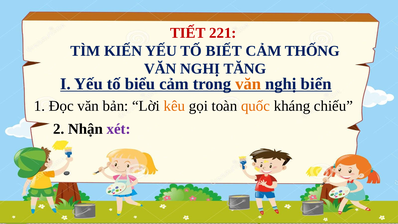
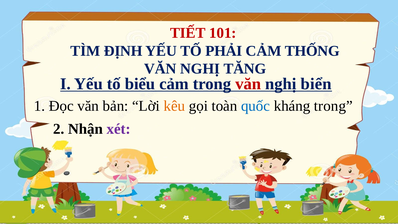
221: 221 -> 101 (223, 33)
KIẾN: KIẾN -> ĐỊNH (123, 51)
BIẾT: BIẾT -> PHẢI (224, 51)
văn colour: orange -> red (248, 84)
quốc colour: orange -> blue (256, 106)
kháng chiếu: chiếu -> trong (333, 106)
